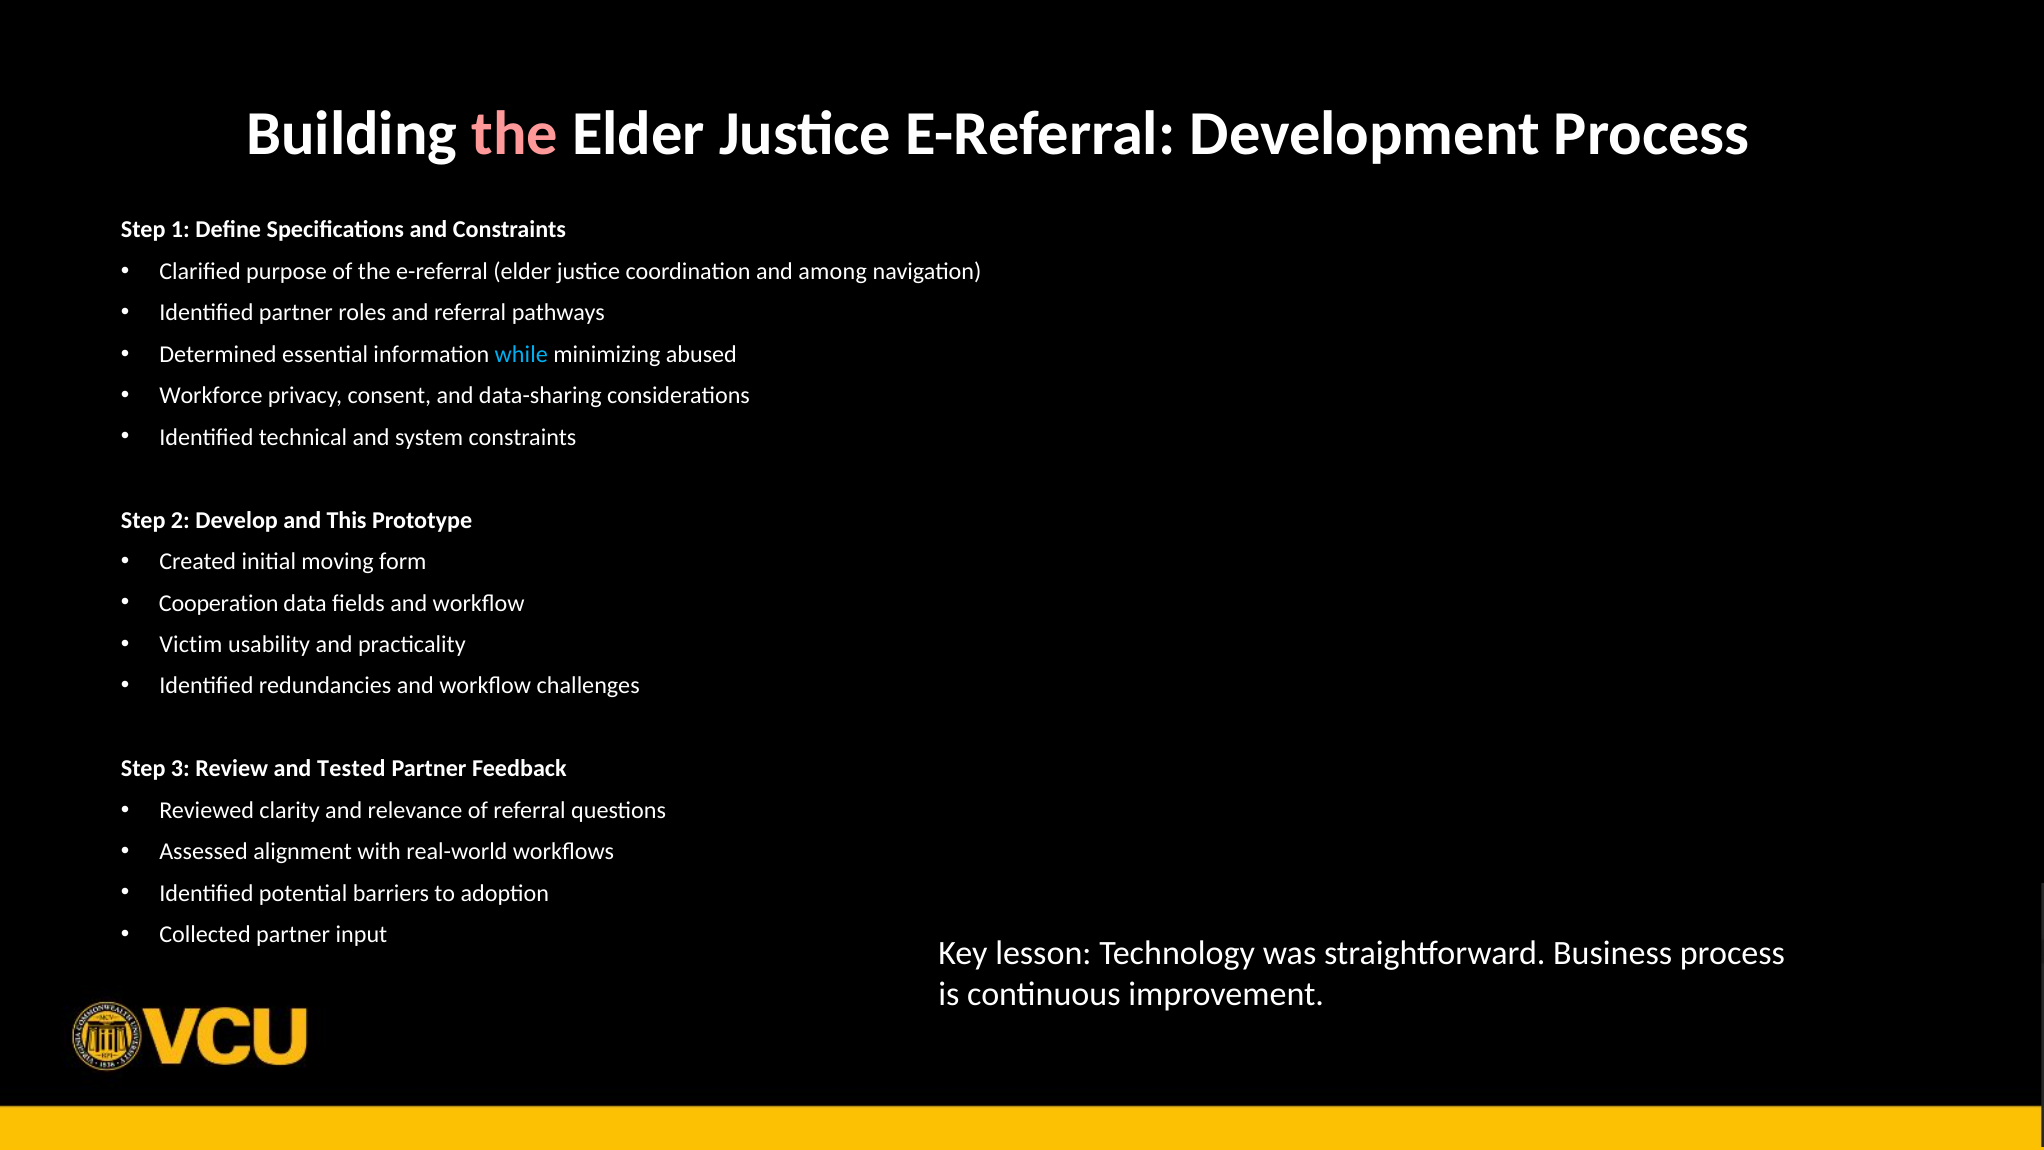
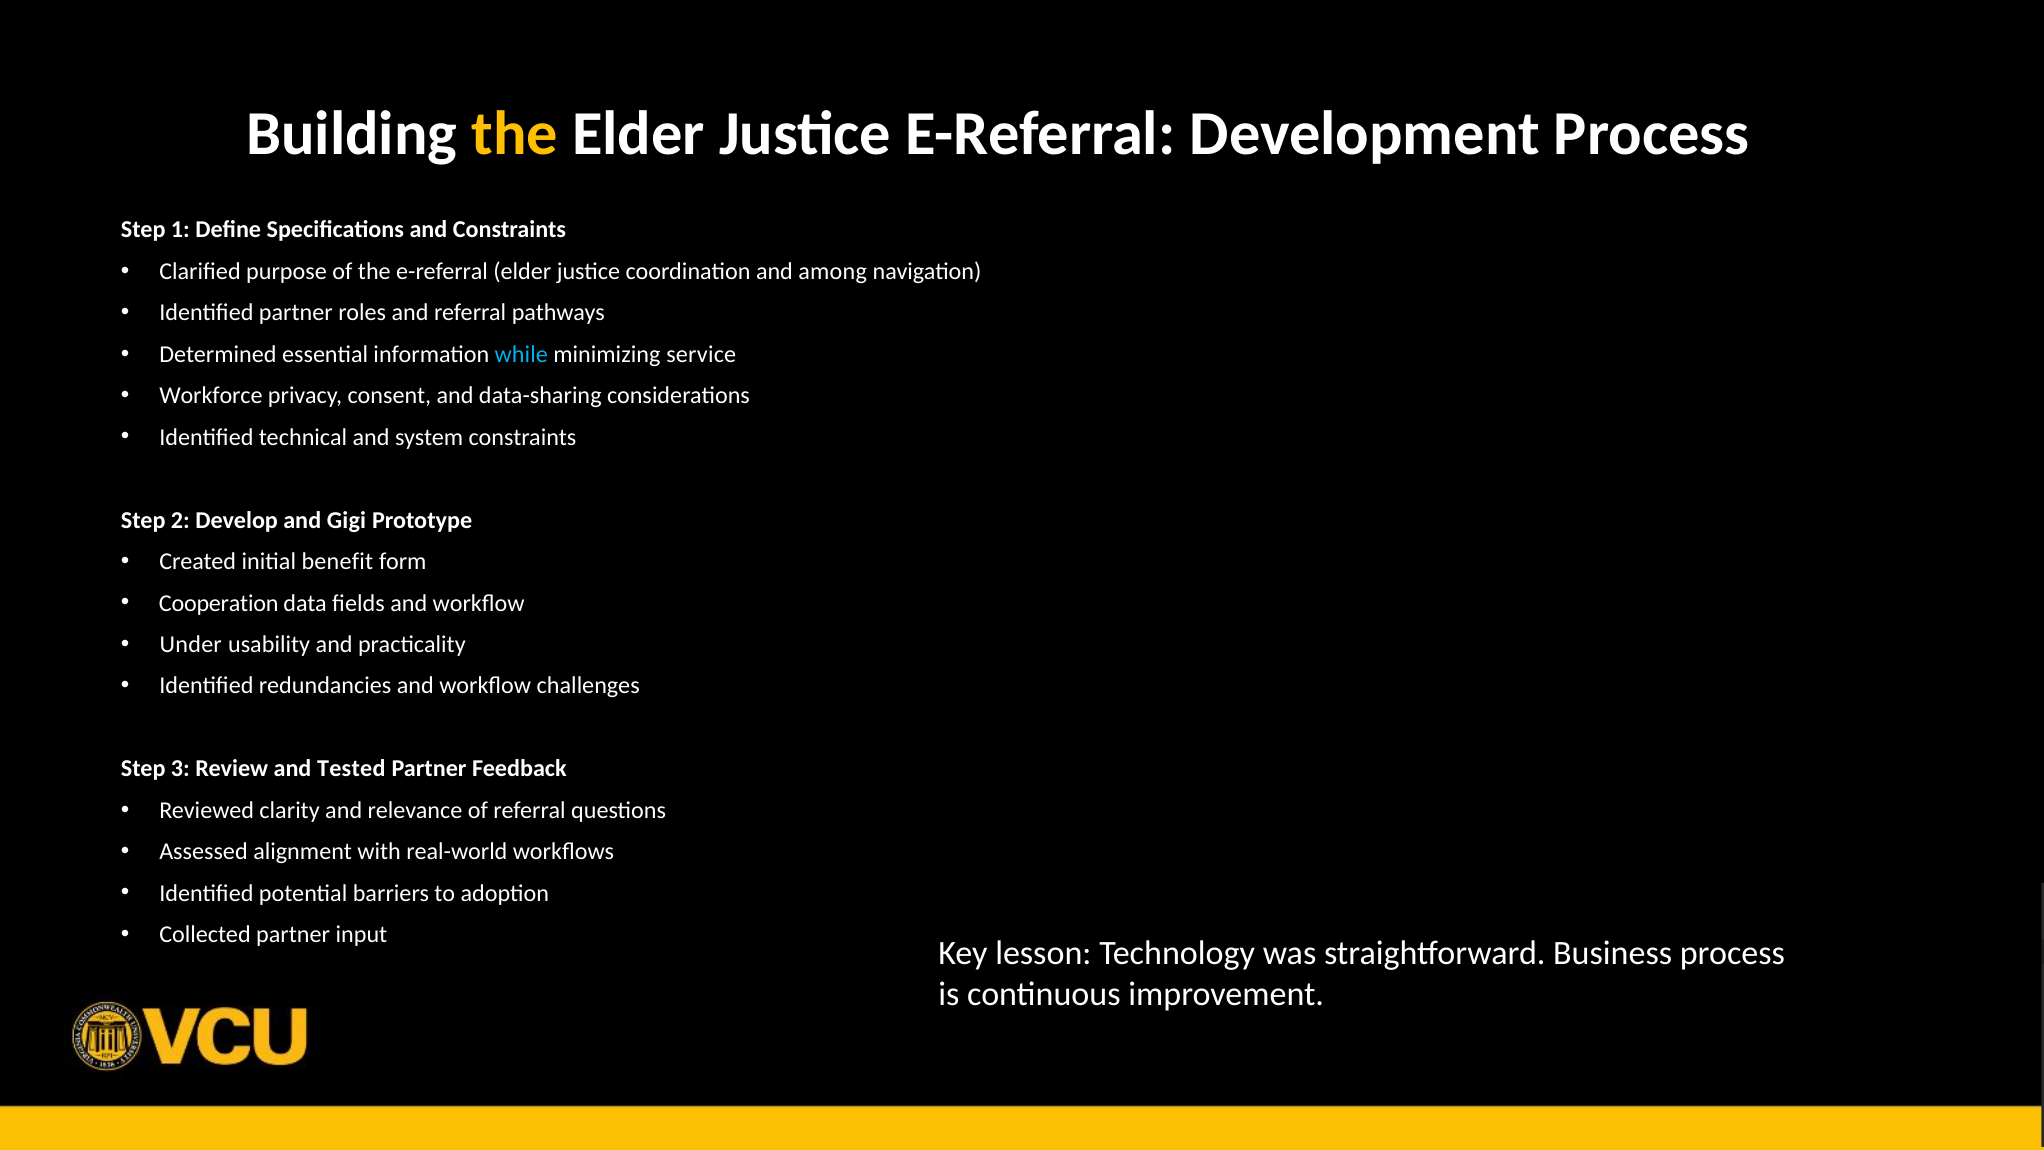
the colour: pink -> yellow (515, 133)
abused: abused -> service (701, 354)
This: This -> Gigi (346, 520)
moving: moving -> benefit (337, 561)
Victim: Victim -> Under (191, 644)
